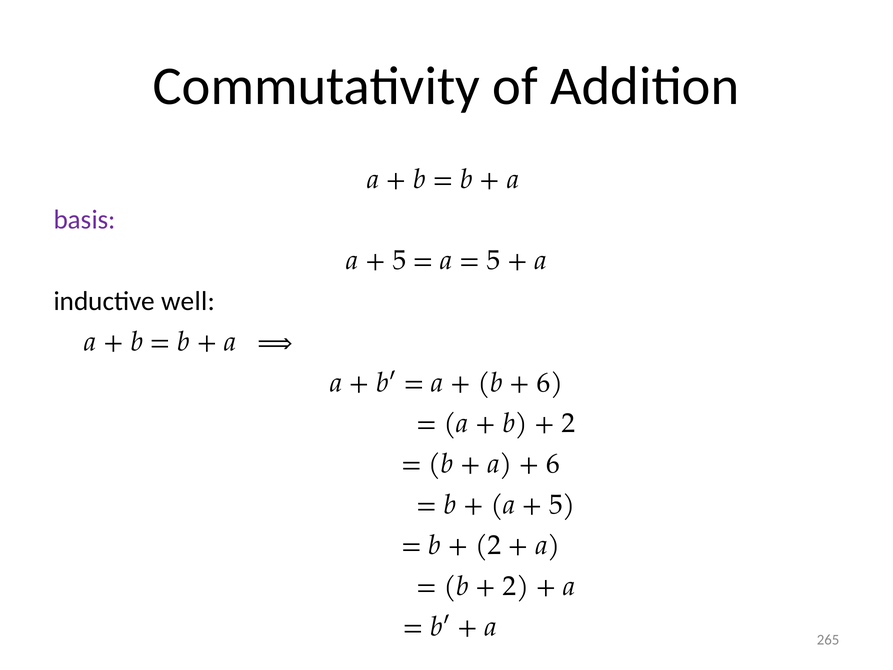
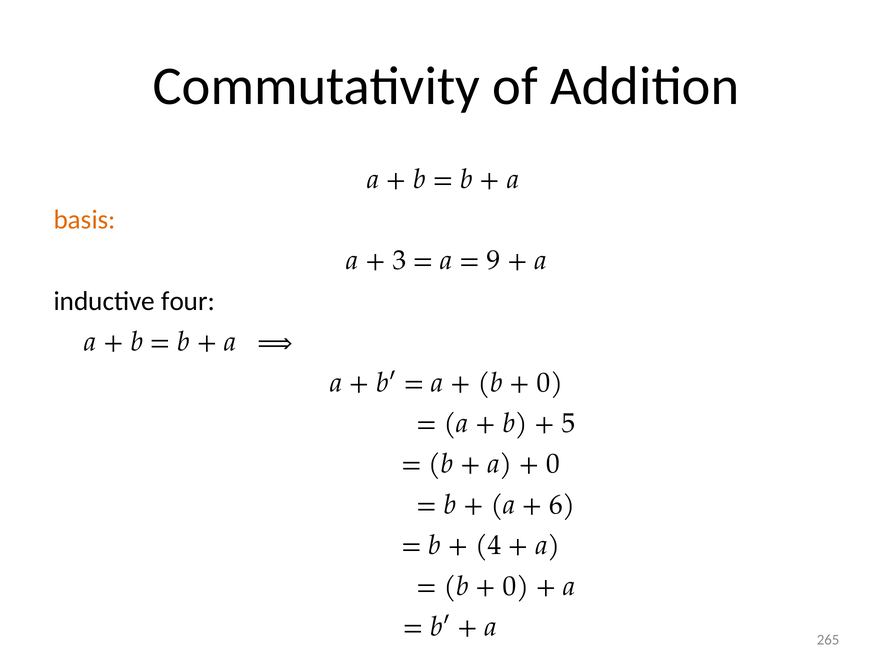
basis colour: purple -> orange (85, 220)
5: 5 -> 3 (399, 260)
5: 5 -> 9 (494, 260)
well: well -> four (188, 301)
6: 6 -> 0 (550, 382)
2: 2 -> 5 (569, 423)
6: 6 -> 0 (553, 464)
5: 5 -> 6 (562, 504)
2: 2 -> 4 (488, 545)
2: 2 -> 0 (516, 586)
